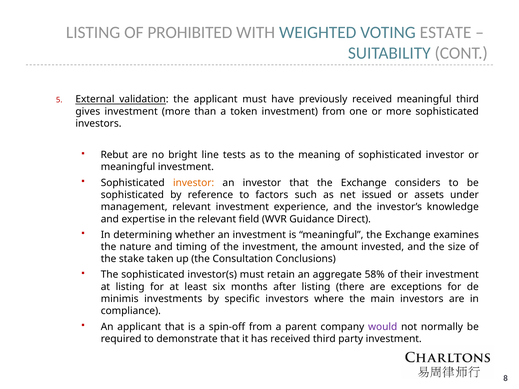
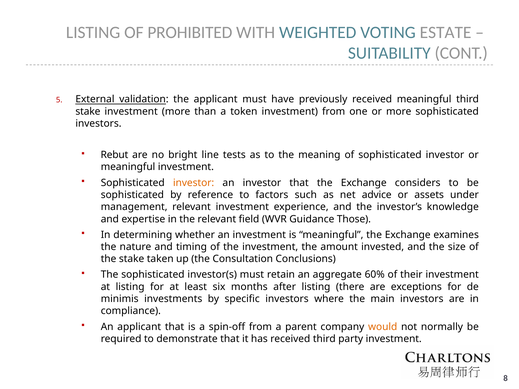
gives: gives -> stake (88, 111)
issued: issued -> advice (377, 195)
Direct: Direct -> Those (354, 219)
58%: 58% -> 60% (375, 275)
would colour: purple -> orange (383, 327)
